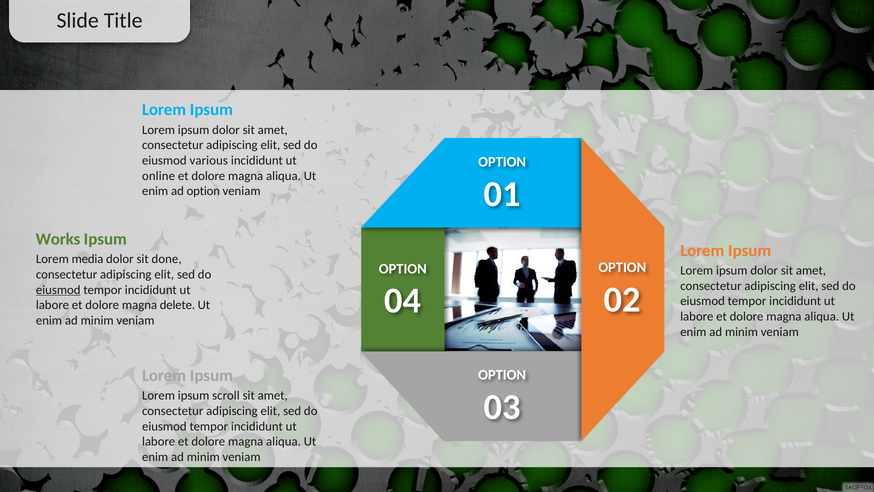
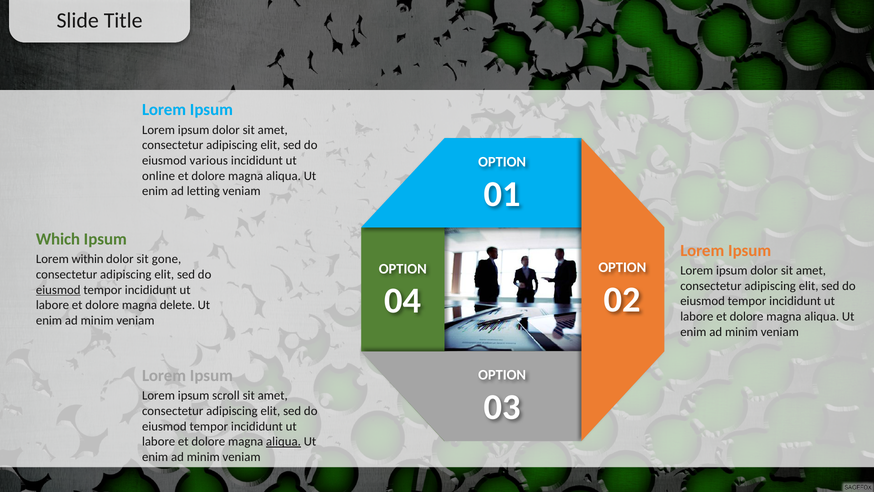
ad option: option -> letting (203, 191)
Works: Works -> Which (58, 239)
media: media -> within (88, 259)
done: done -> gone (167, 259)
aliqua underline: none -> present (283, 441)
